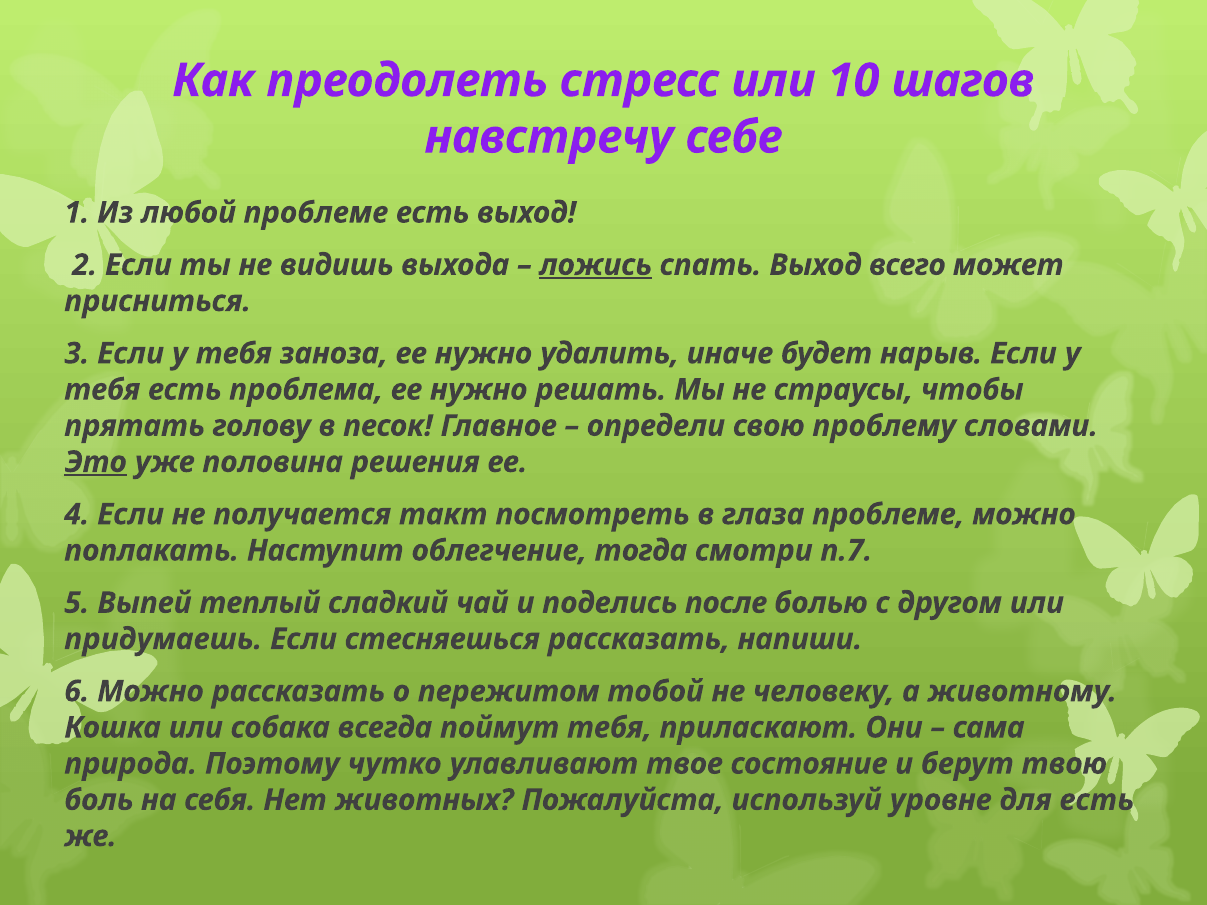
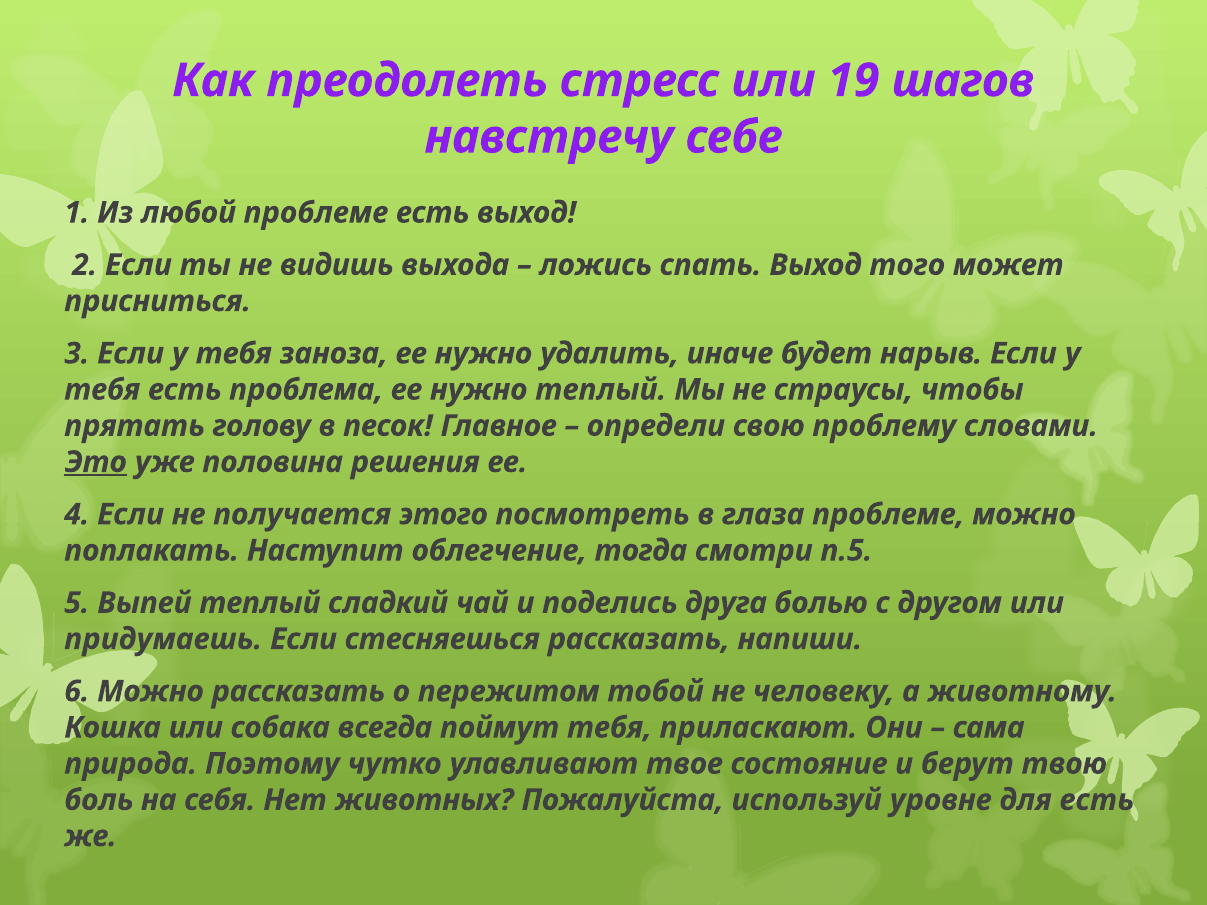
10: 10 -> 19 (854, 81)
ложись underline: present -> none (596, 265)
всего: всего -> того (907, 265)
нужно решать: решать -> теплый (601, 390)
такт: такт -> этого (443, 515)
п.7: п.7 -> п.5 (846, 551)
после: после -> друга (726, 603)
